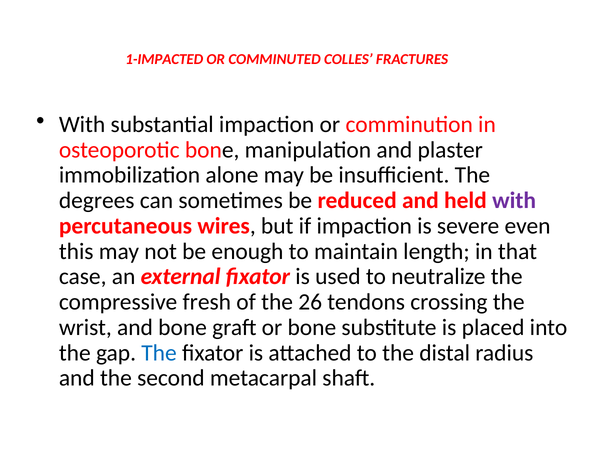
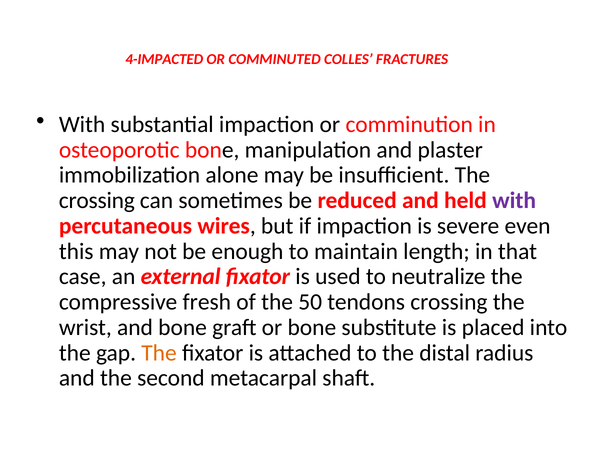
1-IMPACTED: 1-IMPACTED -> 4-IMPACTED (164, 59)
degrees: degrees -> crossing (97, 201)
26: 26 -> 50 (310, 302)
The colour: blue -> orange (159, 353)
